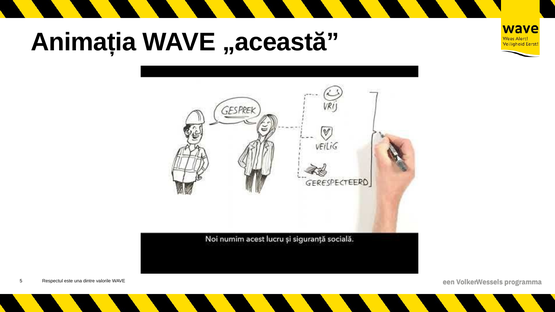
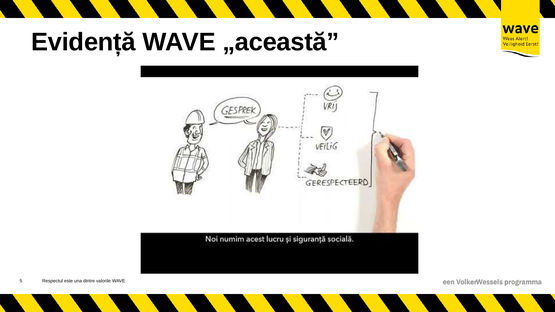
Animația: Animația -> Evidență (83, 42)
